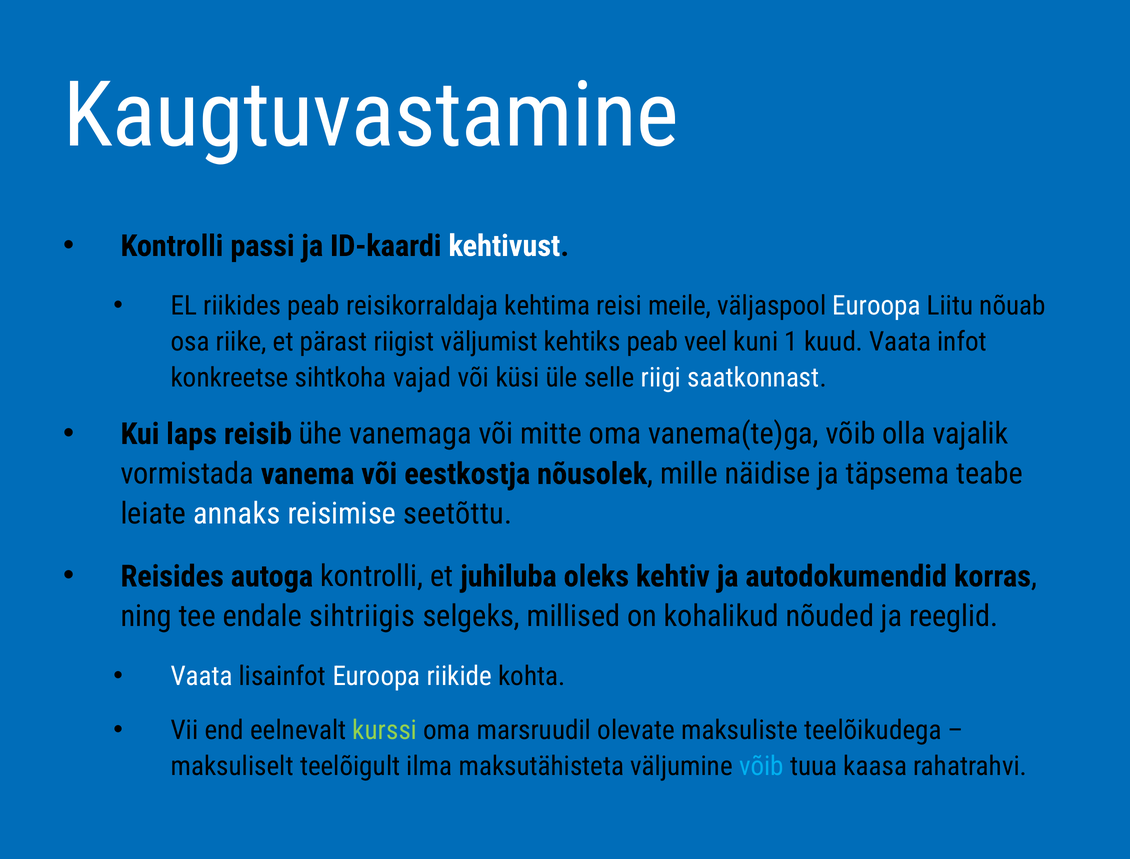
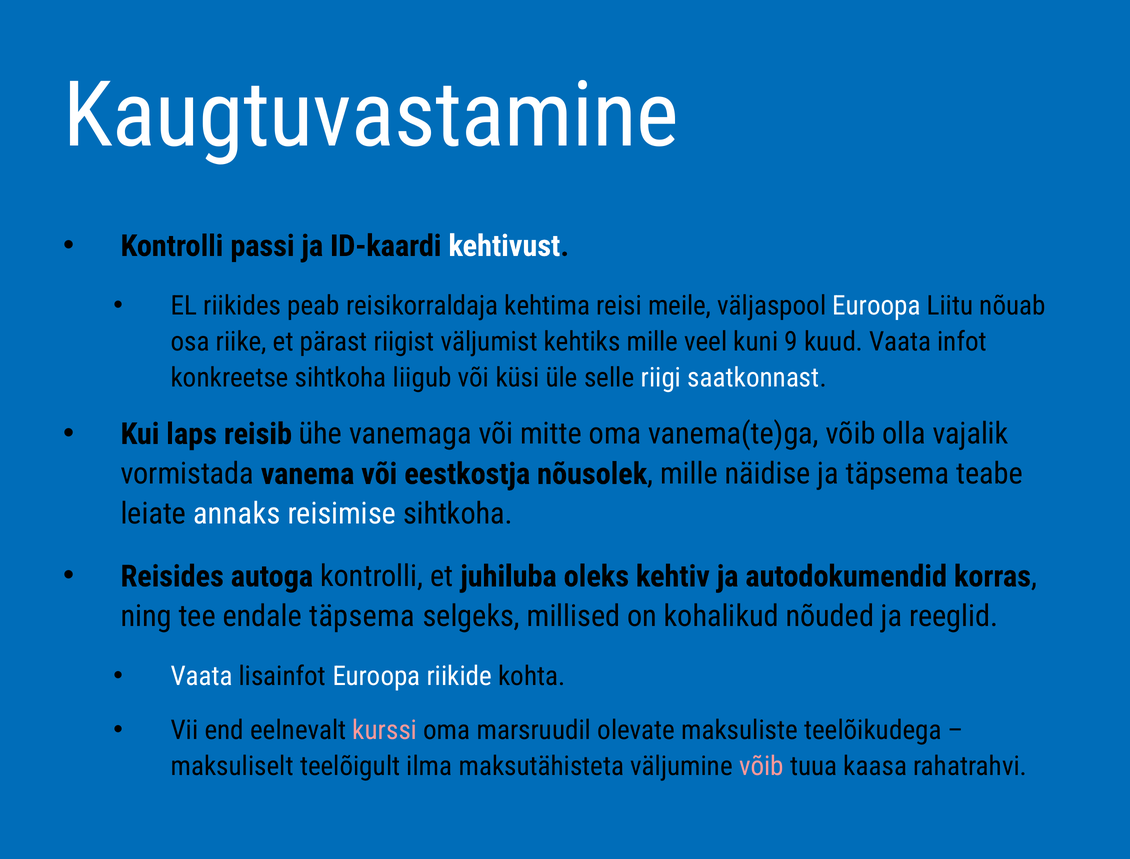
kehtiks peab: peab -> mille (652, 342)
1: 1 -> 9 (791, 342)
vajad: vajad -> liigub (422, 378)
reisimise seetõttu: seetõttu -> sihtkoha (458, 514)
endale sihtriigis: sihtriigis -> täpsema (362, 616)
kurssi colour: light green -> pink (385, 730)
võib colour: light blue -> pink (761, 766)
